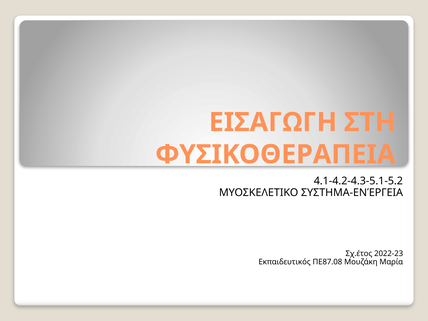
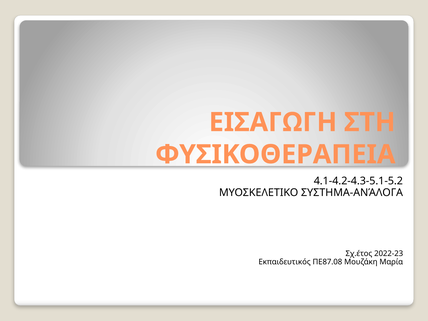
ΣΥΣΤΗΜΑ-ΕΝΈΡΓΕΙΑ: ΣΥΣΤΗΜΑ-ΕΝΈΡΓΕΙΑ -> ΣΥΣΤΗΜΑ-ΑΝΆΛΟΓΑ (352, 193)
